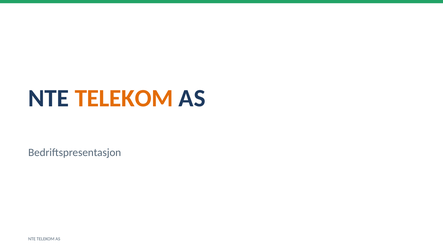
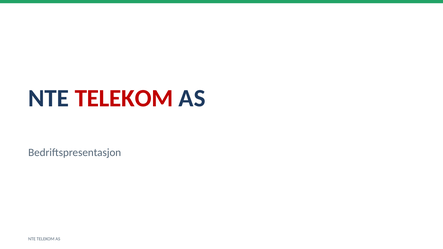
TELEKOM colour: orange -> red (124, 98)
